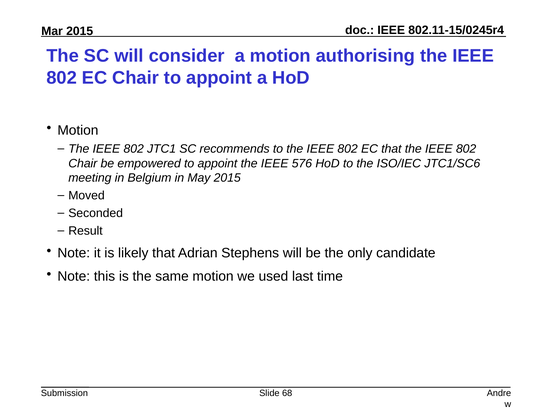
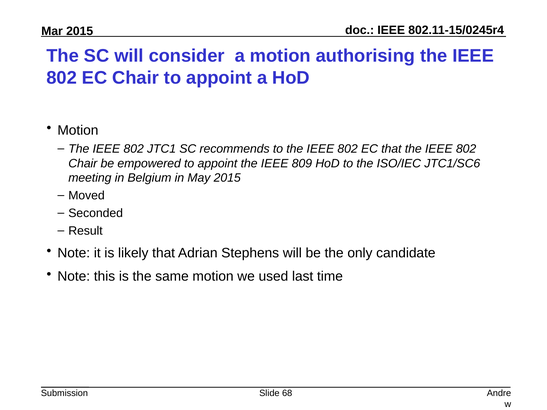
576: 576 -> 809 (302, 163)
